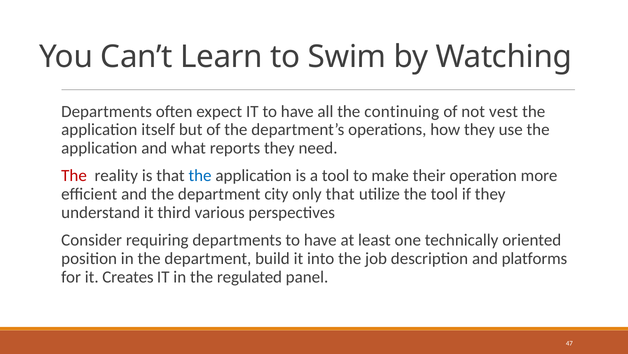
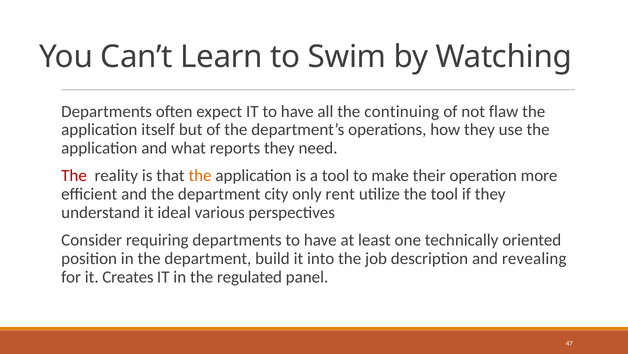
vest: vest -> flaw (504, 111)
the colour: blue -> orange (200, 175)
only that: that -> rent (340, 194)
third: third -> ideal (174, 212)
platforms: platforms -> revealing (534, 258)
